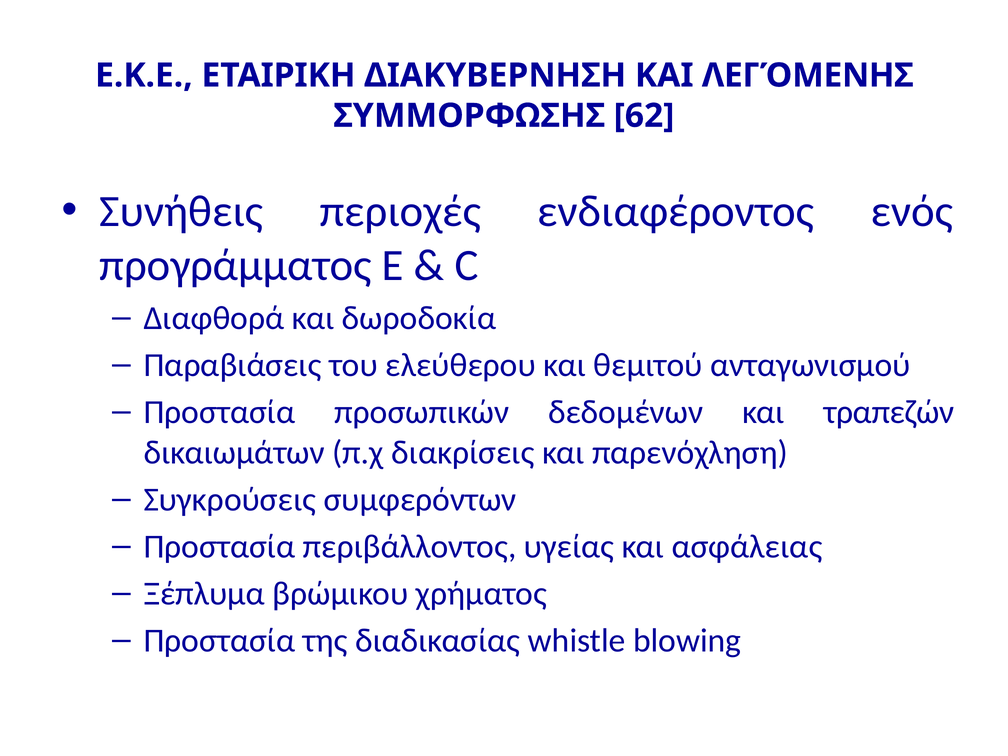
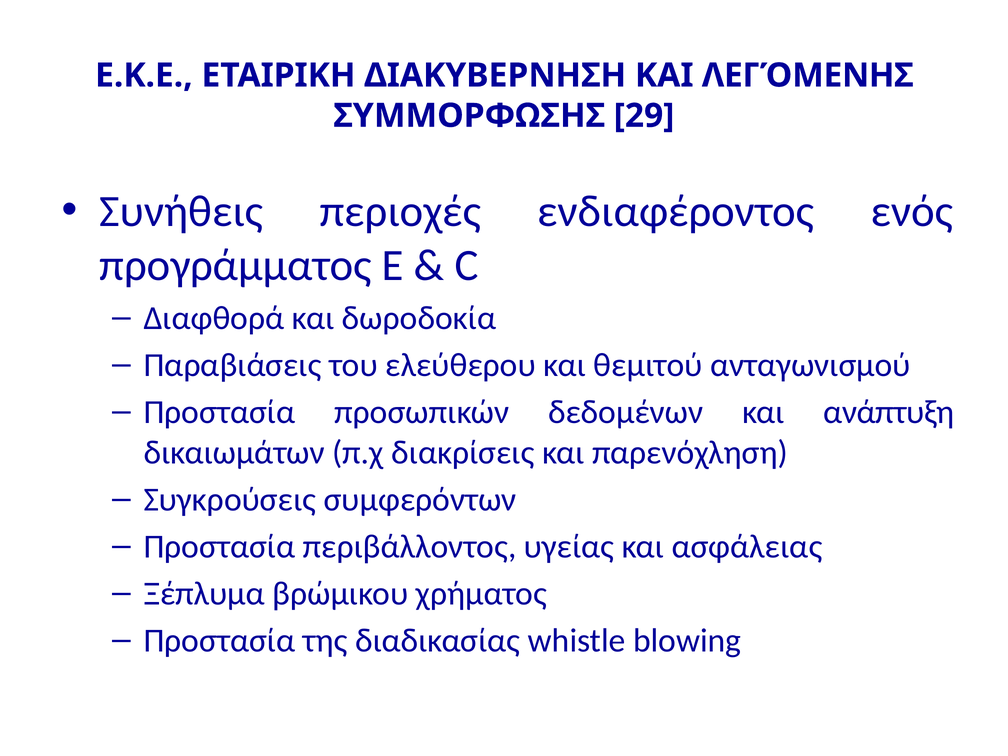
62: 62 -> 29 (644, 116)
τραπεζών: τραπεζών -> ανάπτυξη (889, 412)
